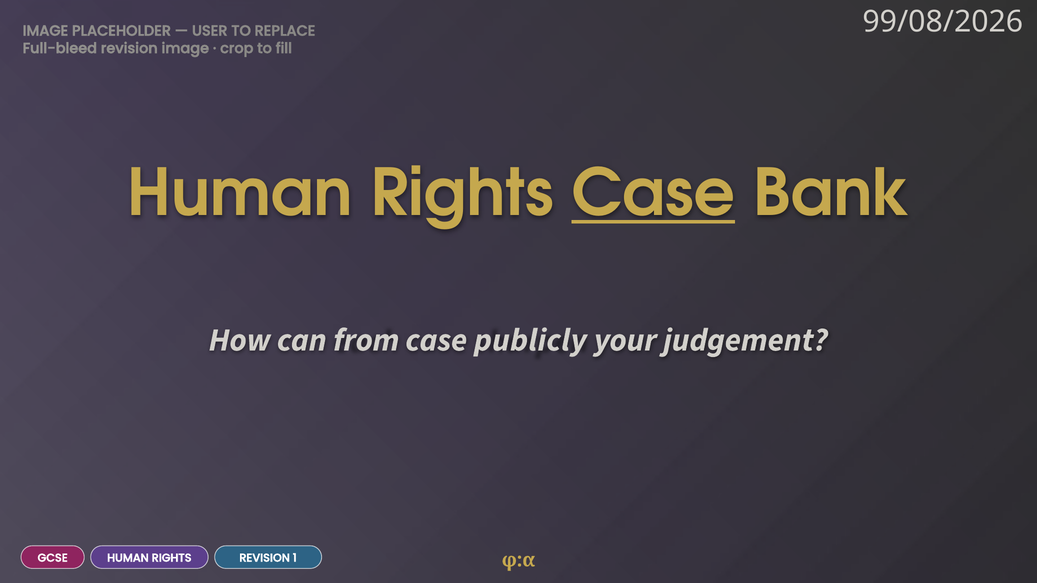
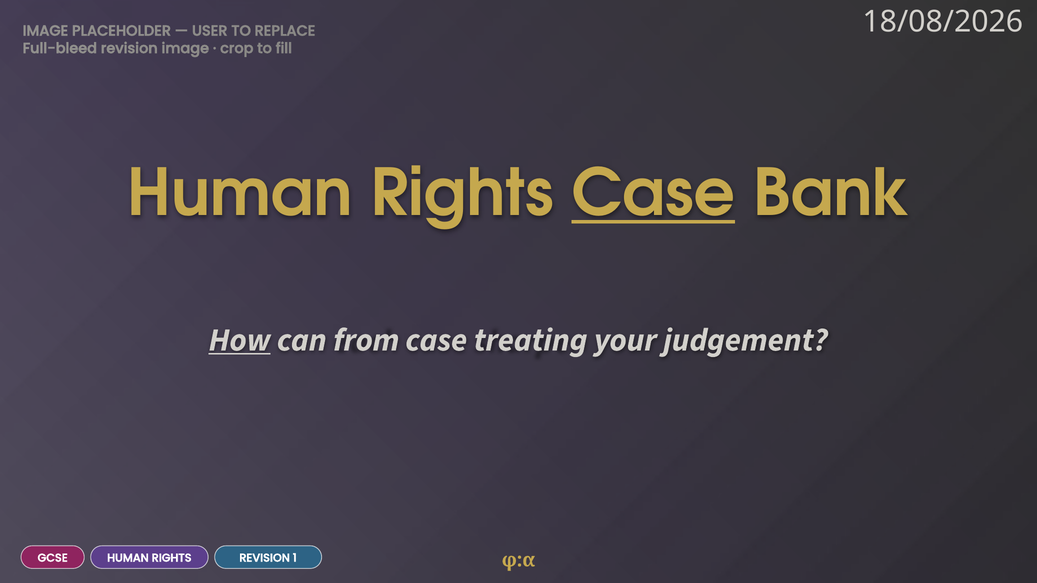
99/08/2026: 99/08/2026 -> 18/08/2026 (943, 22)
How underline: none -> present (240, 340)
publicly: publicly -> treating (531, 340)
